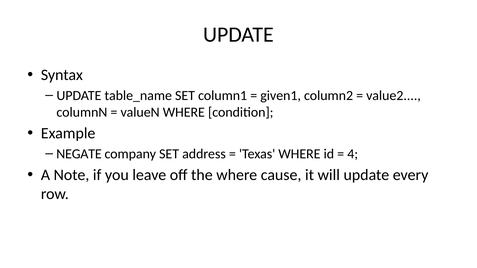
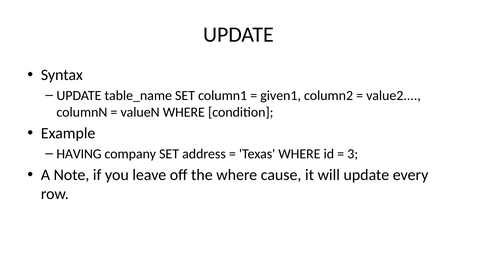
NEGATE: NEGATE -> HAVING (79, 154)
4: 4 -> 3 (353, 154)
